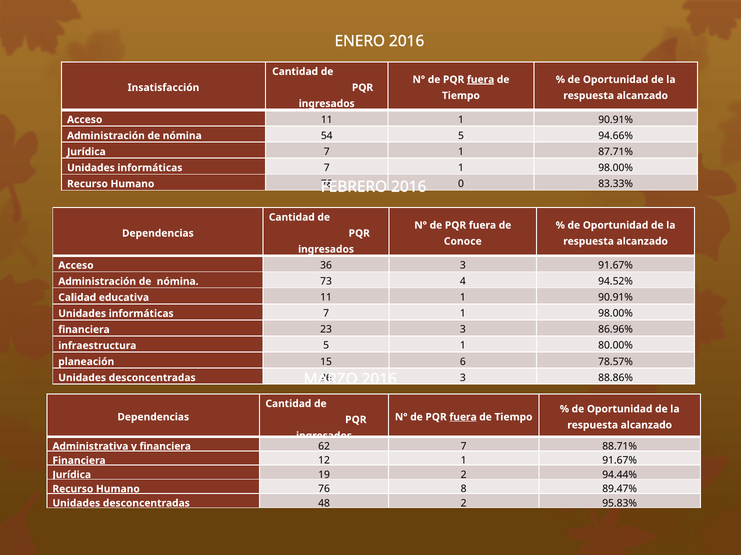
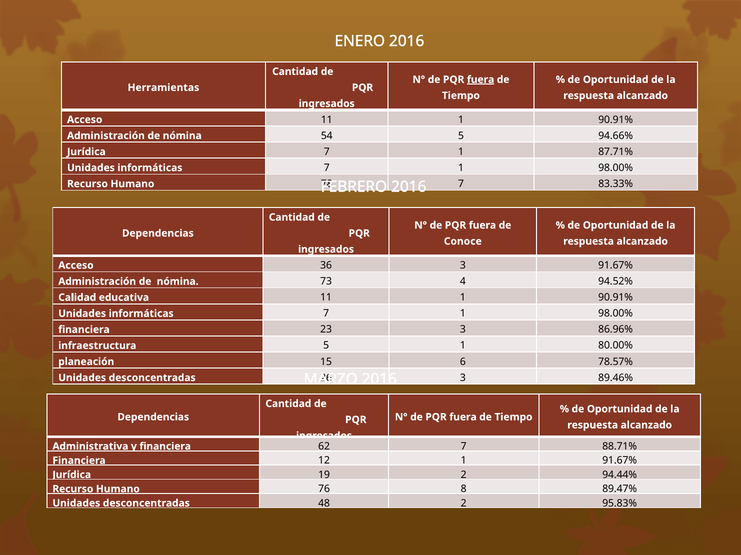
Insatisfacción: Insatisfacción -> Herramientas (163, 88)
0: 0 -> 7 (461, 184)
88.86%: 88.86% -> 89.46% (616, 378)
fuera underline: present -> none (463, 418)
